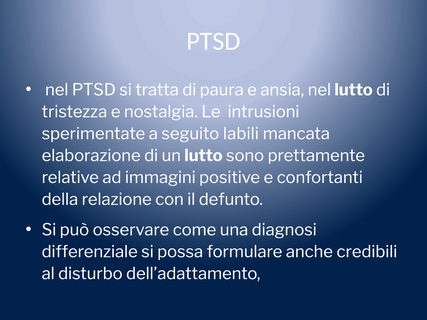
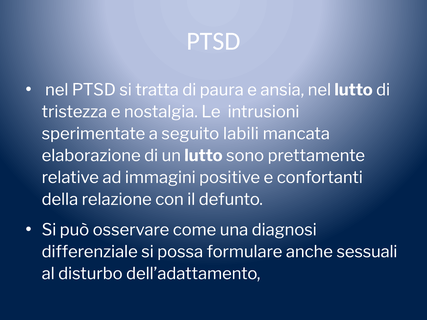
credibili: credibili -> sessuali (367, 252)
